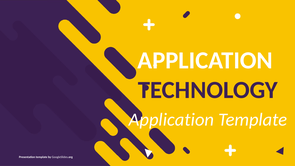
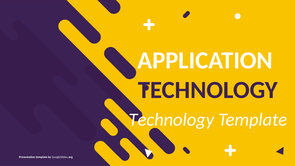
Application: Application -> Technology (171, 120)
